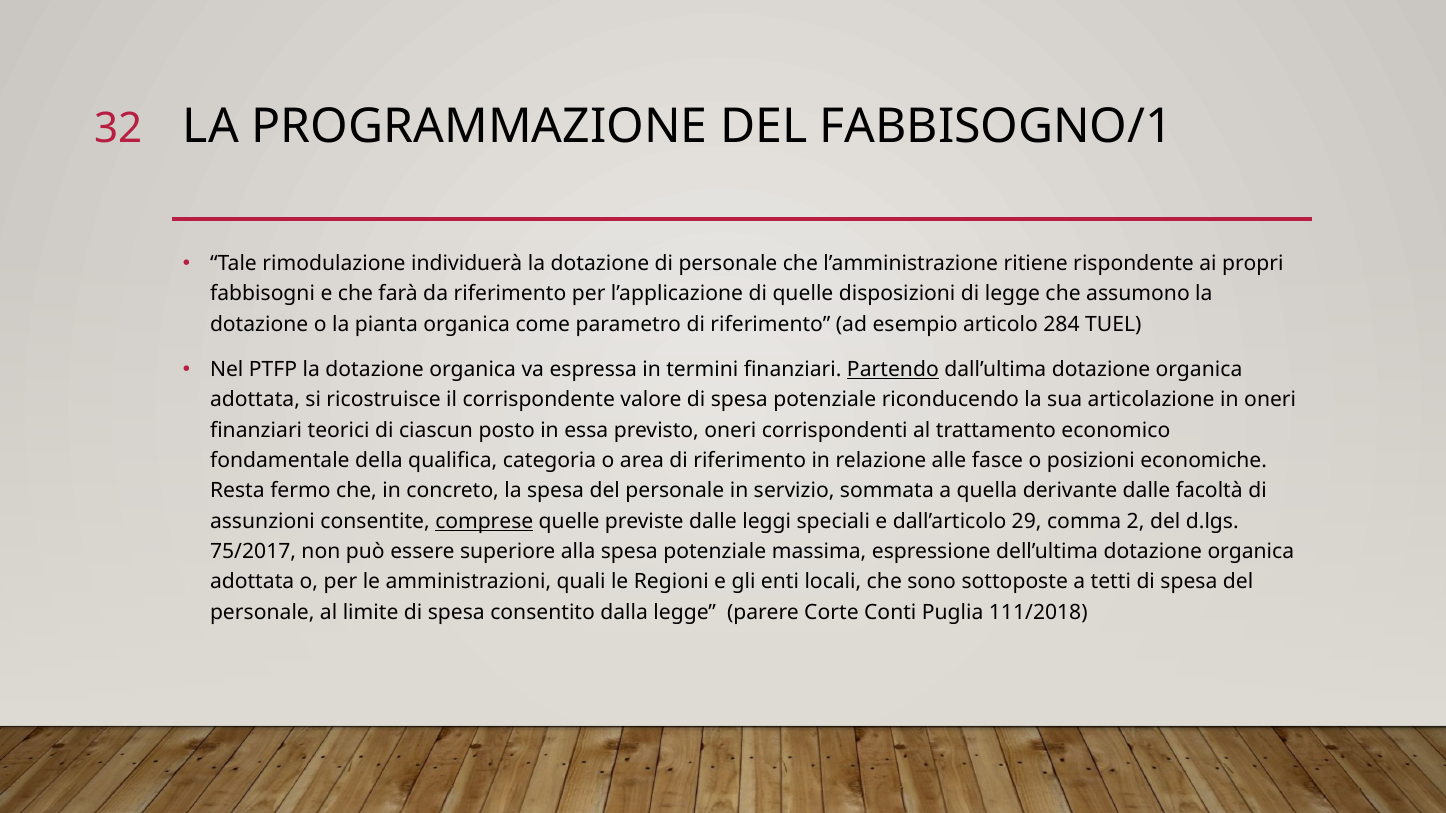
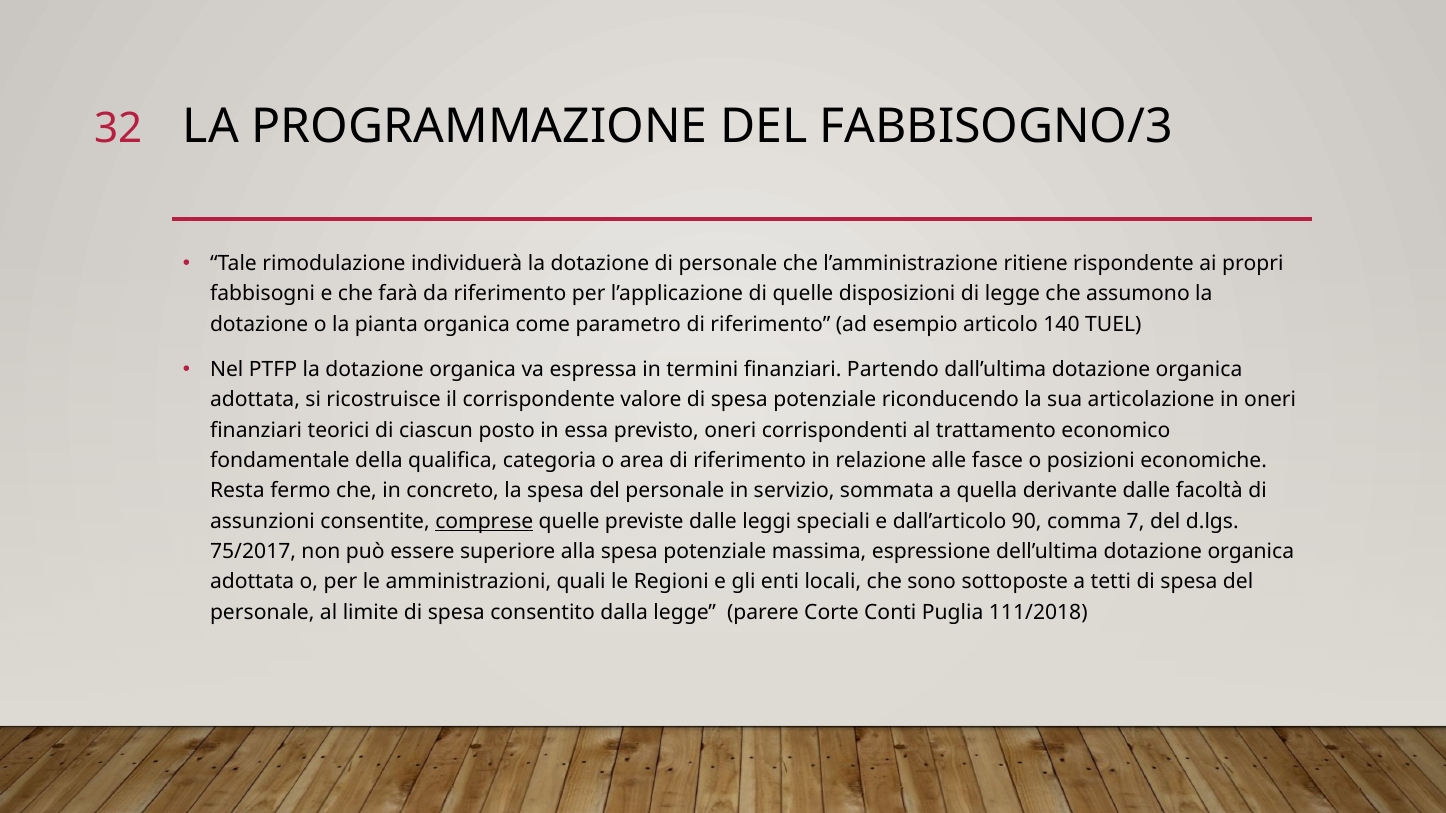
FABBISOGNO/1: FABBISOGNO/1 -> FABBISOGNO/3 (996, 127)
284: 284 -> 140 (1061, 324)
Partendo underline: present -> none (893, 370)
29: 29 -> 90 (1027, 522)
2: 2 -> 7 (1136, 522)
